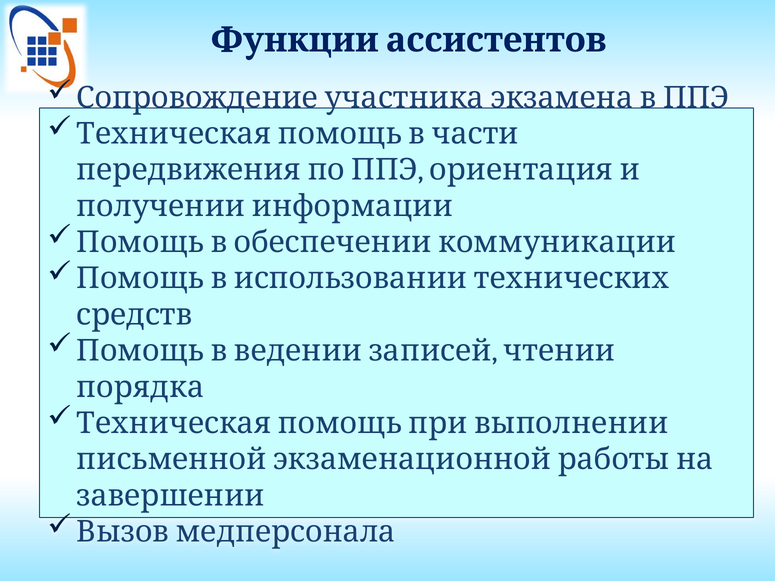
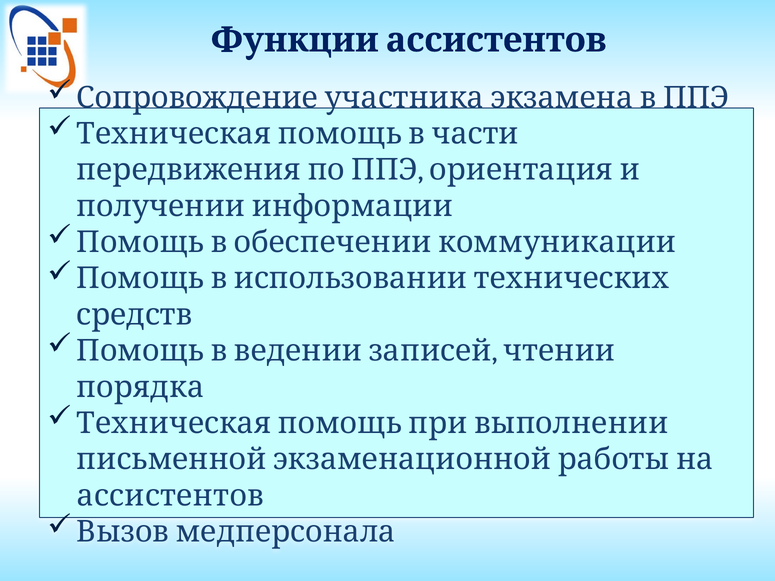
завершении: завершении -> ассистентов (170, 496)
